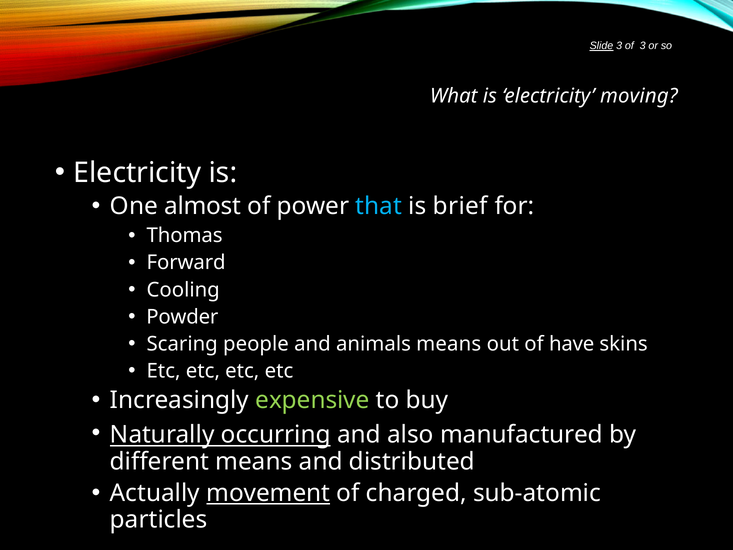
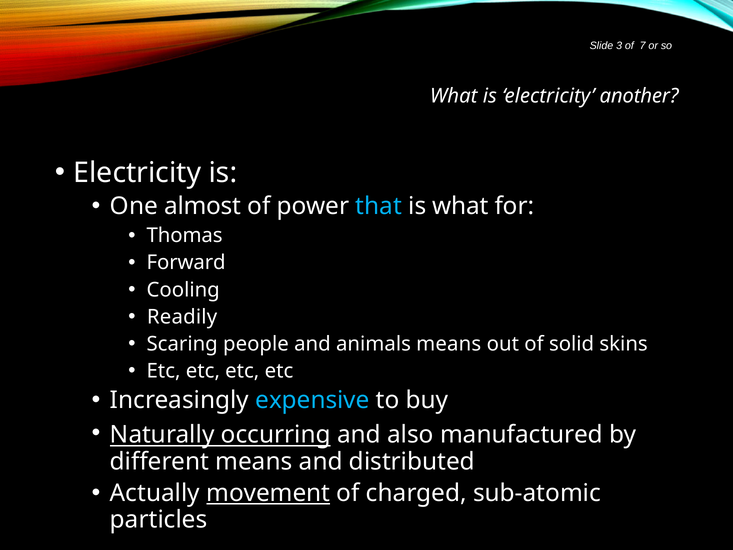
Slide underline: present -> none (601, 46)
of 3: 3 -> 7 (643, 46)
moving: moving -> another (639, 96)
is brief: brief -> what (461, 206)
Powder: Powder -> Readily (182, 317)
have: have -> solid (572, 344)
expensive colour: light green -> light blue (312, 400)
